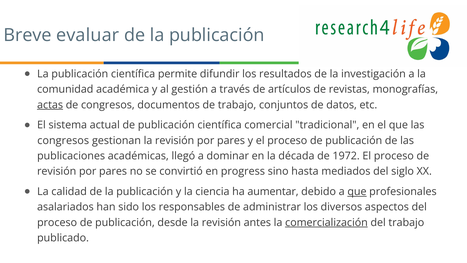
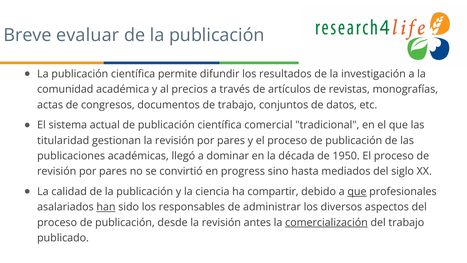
gestión: gestión -> precios (190, 89)
actas underline: present -> none (50, 105)
congresos: congresos -> titularidad (63, 140)
1972: 1972 -> 1950 (346, 156)
aumentar: aumentar -> compartir (273, 191)
han underline: none -> present (106, 207)
